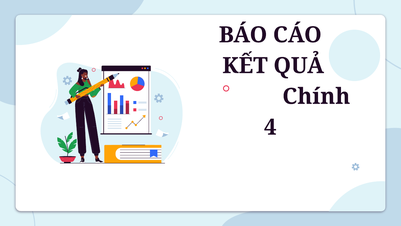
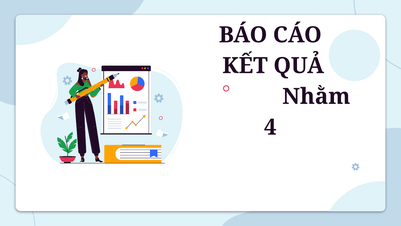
Chính: Chính -> Nhằm (316, 96)
